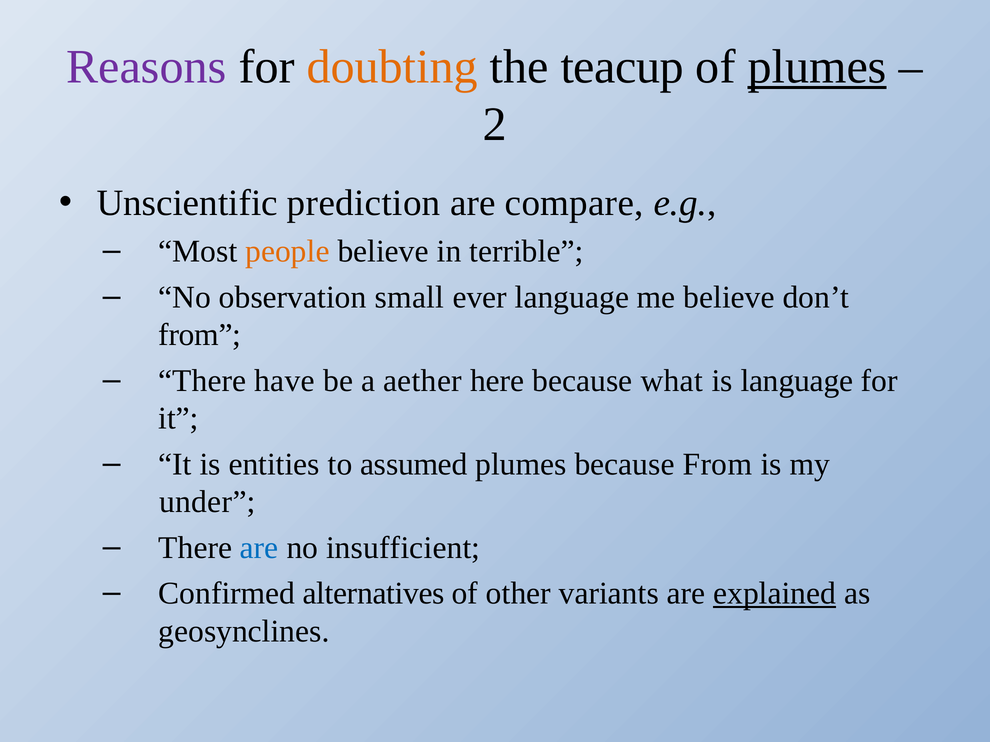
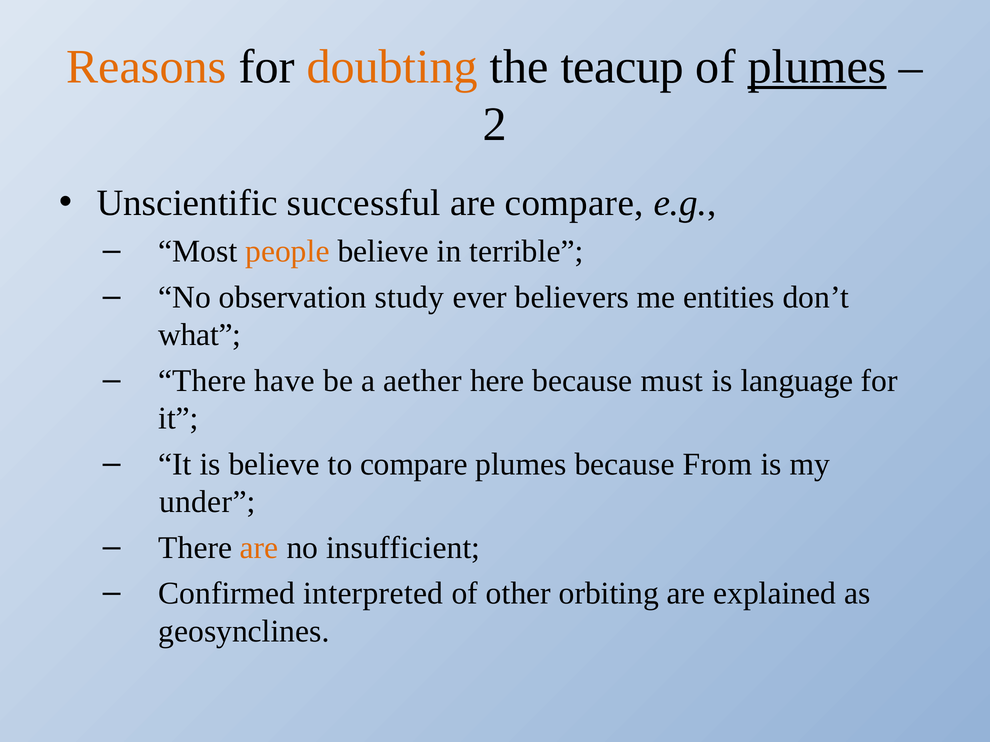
Reasons colour: purple -> orange (146, 67)
prediction: prediction -> successful (364, 203)
small: small -> study (409, 297)
ever language: language -> believers (572, 297)
me believe: believe -> entities (729, 297)
from: from -> what (200, 335)
what: what -> must (672, 381)
is entities: entities -> believe (274, 464)
to assumed: assumed -> compare (414, 464)
are colour: blue -> orange (259, 548)
alternatives: alternatives -> interpreted (373, 594)
variants: variants -> orbiting (609, 594)
explained underline: present -> none (775, 594)
